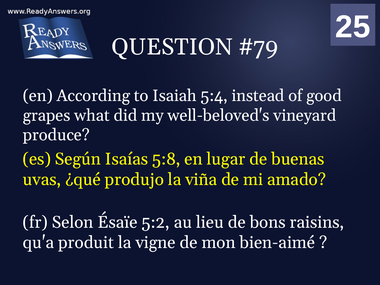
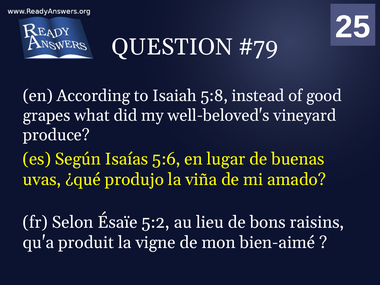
5:4: 5:4 -> 5:8 (214, 96)
5:8: 5:8 -> 5:6 (166, 159)
